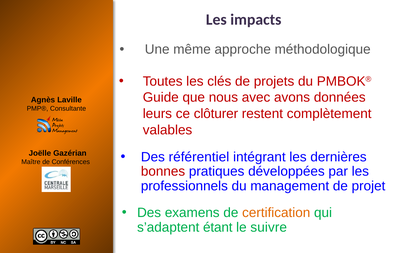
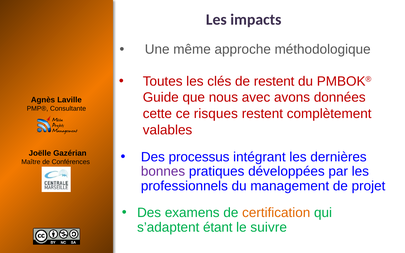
de projets: projets -> restent (274, 81)
leurs: leurs -> cette (157, 114)
clôturer: clôturer -> risques (216, 114)
référentiel: référentiel -> processus (199, 157)
bonnes colour: red -> purple (163, 172)
